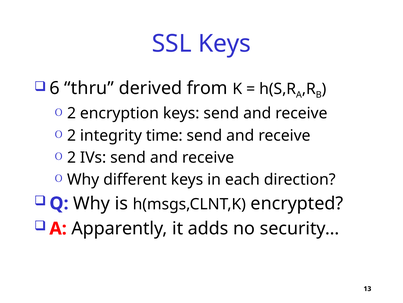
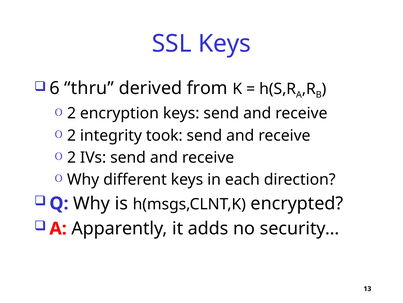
time: time -> took (164, 135)
